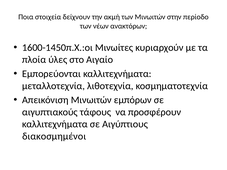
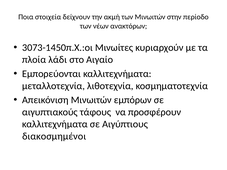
1600-1450π.Χ.:οι: 1600-1450π.Χ.:οι -> 3073-1450π.Χ.:οι (57, 48)
ύλες: ύλες -> λάδι (58, 60)
